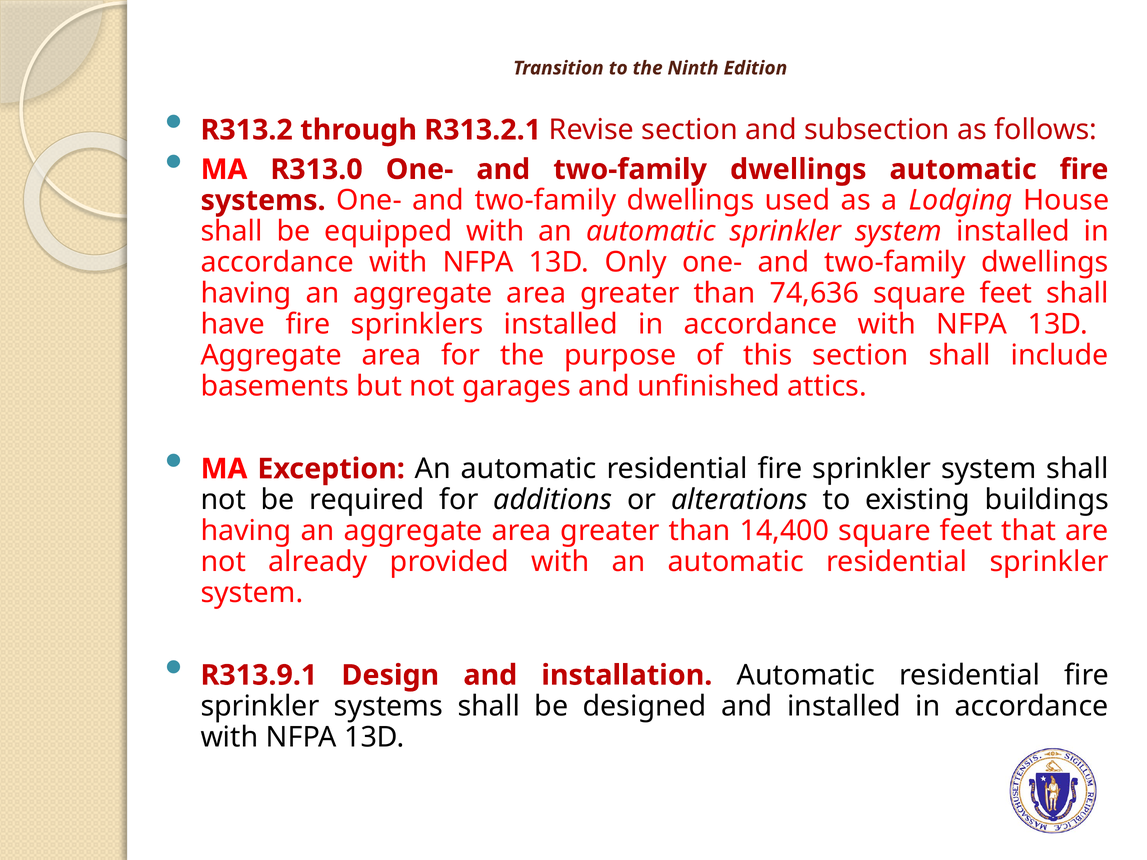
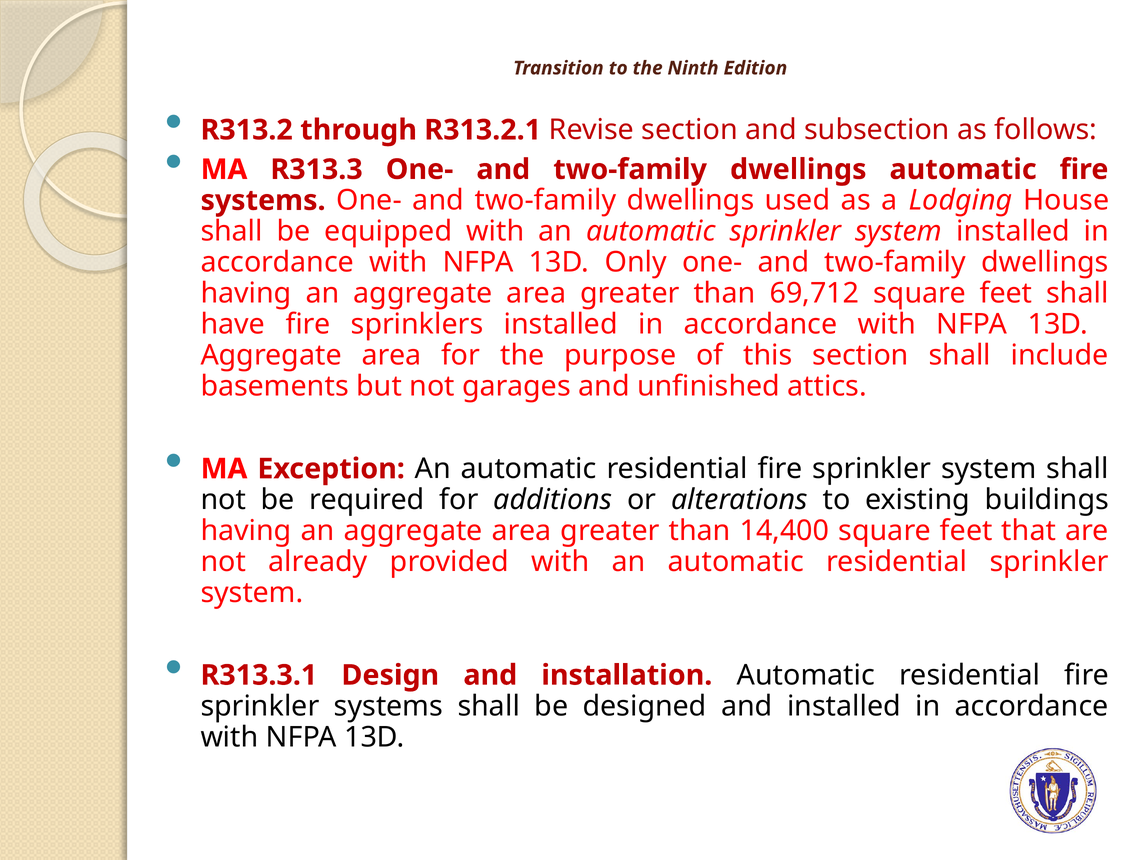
R313.0: R313.0 -> R313.3 (317, 170)
74,636: 74,636 -> 69,712 (814, 293)
R313.9.1: R313.9.1 -> R313.3.1 (259, 675)
